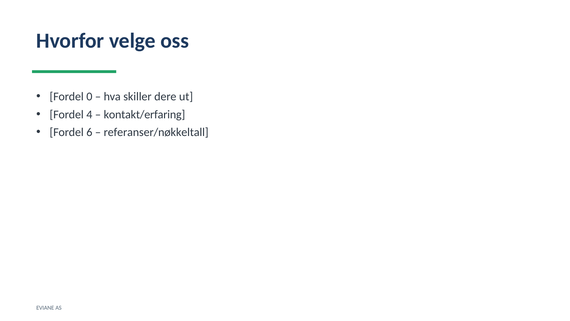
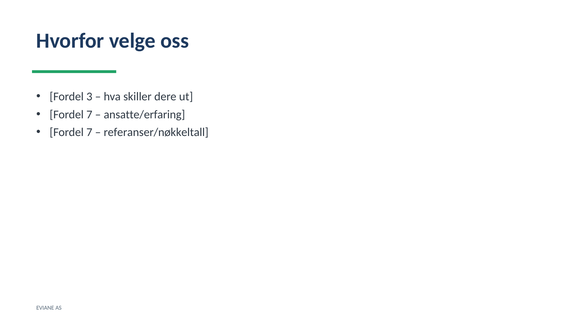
0: 0 -> 3 (89, 97)
4: 4 -> 7 (89, 114)
kontakt/erfaring: kontakt/erfaring -> ansatte/erfaring (144, 114)
6: 6 -> 7 (89, 132)
